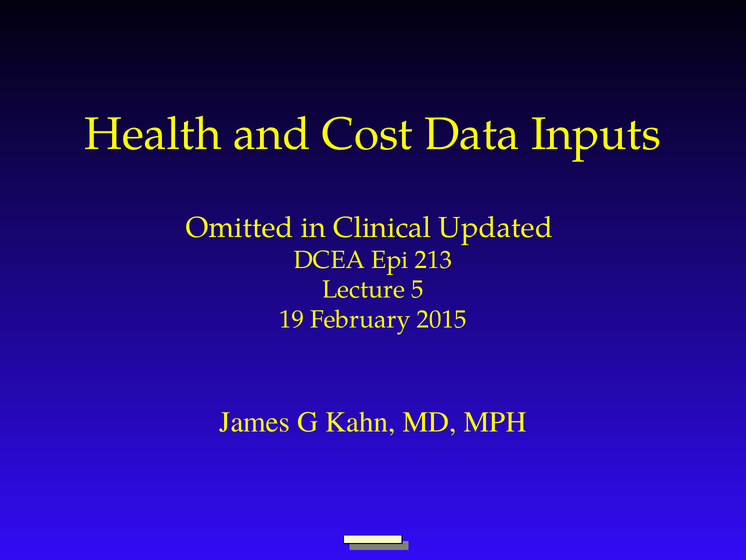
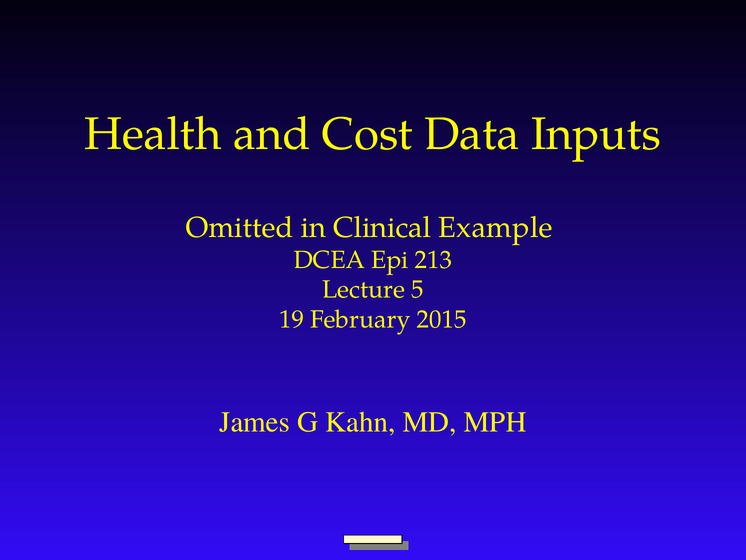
Updated: Updated -> Example (496, 228)
